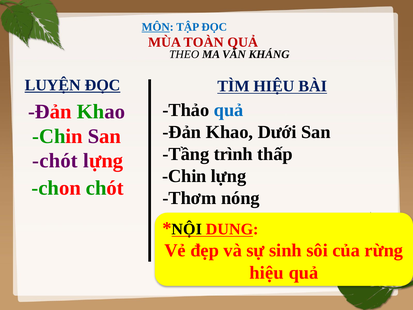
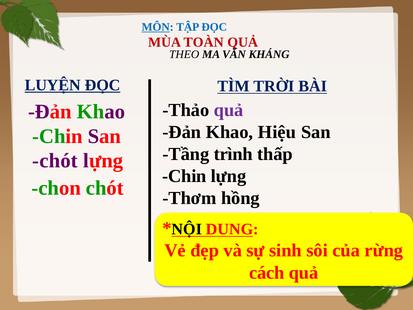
TÌM HIỆU: HIỆU -> TRỜI (274, 86)
quả colour: blue -> purple (229, 110)
Dưới: Dưới -> Hiệu (277, 132)
nóng: nóng -> hồng (240, 198)
hiệu: hiệu -> cách (267, 272)
